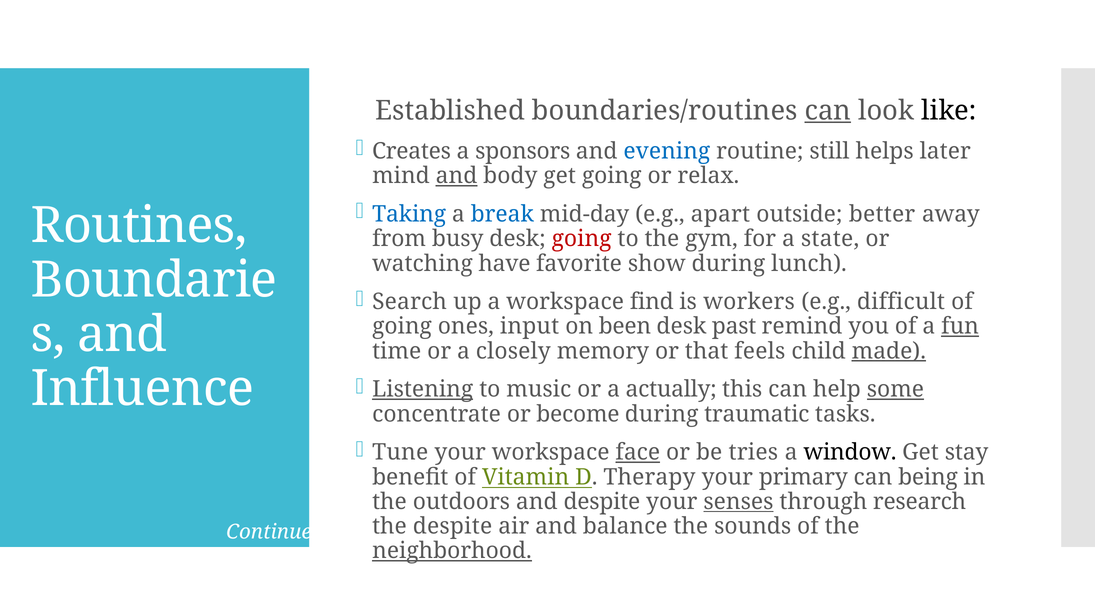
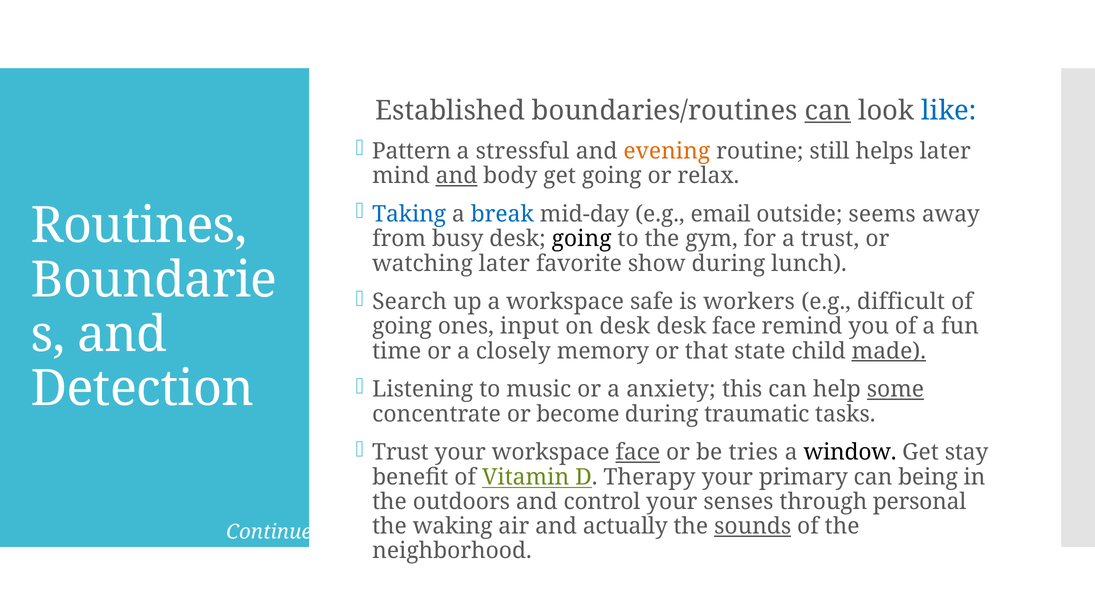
like colour: black -> blue (949, 110)
Creates: Creates -> Pattern (412, 151)
sponsors: sponsors -> stressful (523, 151)
evening colour: blue -> orange (667, 151)
apart: apart -> email (721, 214)
better: better -> seems (882, 214)
going colour: red -> black (582, 239)
a state: state -> trust (830, 239)
watching have: have -> later (504, 263)
find: find -> safe (652, 302)
on been: been -> desk (625, 326)
desk past: past -> face (734, 326)
fun underline: present -> none (960, 326)
feels: feels -> state (760, 351)
Influence: Influence -> Detection (142, 389)
Listening underline: present -> none (423, 389)
actually: actually -> anxiety (671, 389)
Tune: Tune -> Trust (400, 452)
and despite: despite -> control (602, 502)
senses underline: present -> none (738, 502)
research: research -> personal (920, 502)
the despite: despite -> waking (453, 526)
balance: balance -> actually (625, 526)
sounds underline: none -> present (753, 526)
neighborhood underline: present -> none (452, 551)
